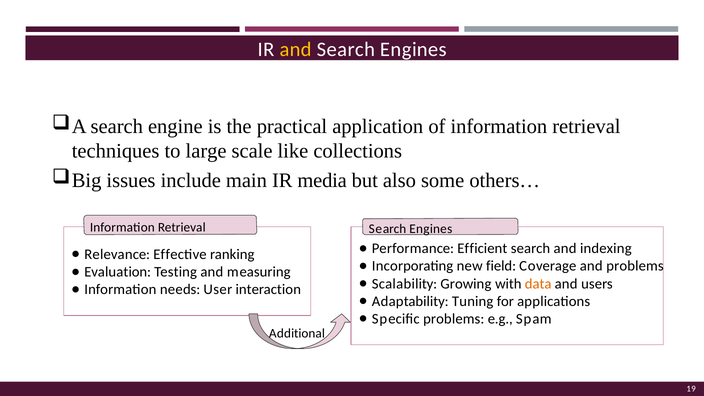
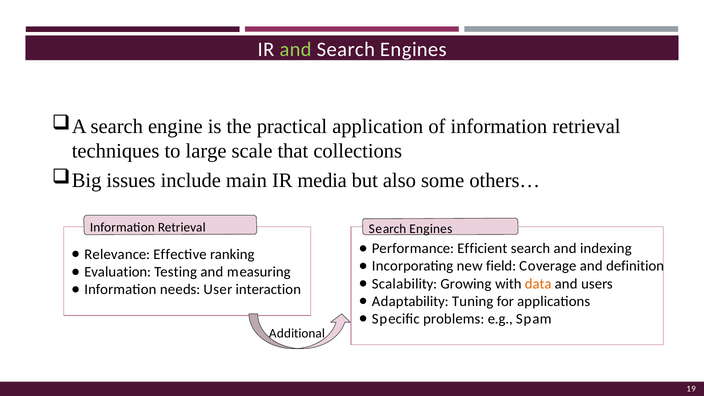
and colour: yellow -> light green (296, 49)
like: like -> that (293, 151)
and problems: problems -> definition (635, 266)
